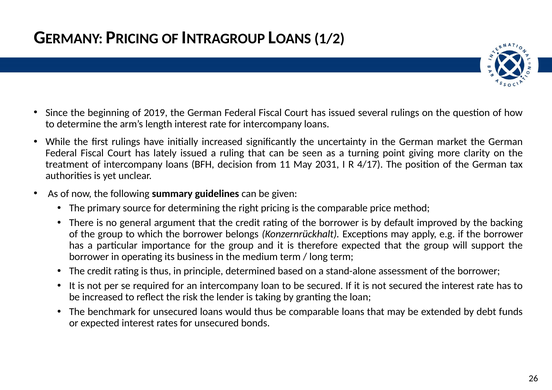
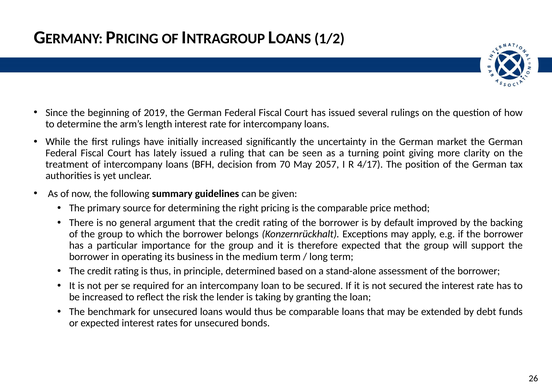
11: 11 -> 70 (285, 165)
2031: 2031 -> 2057 (327, 165)
